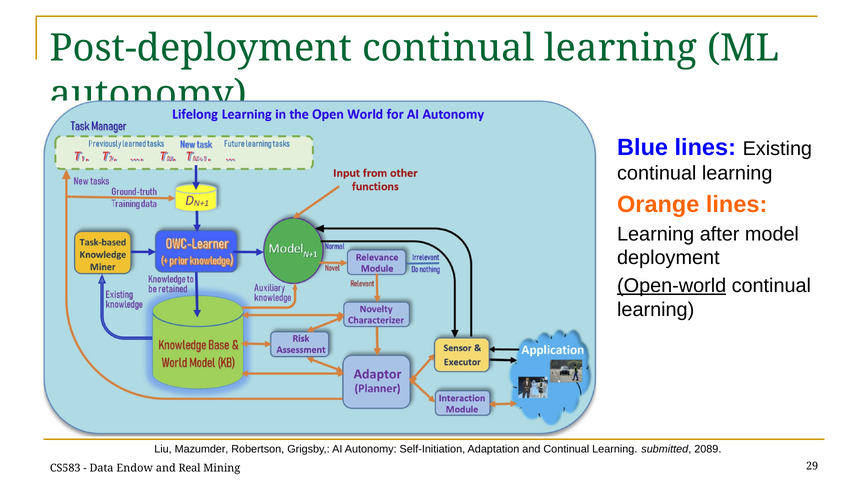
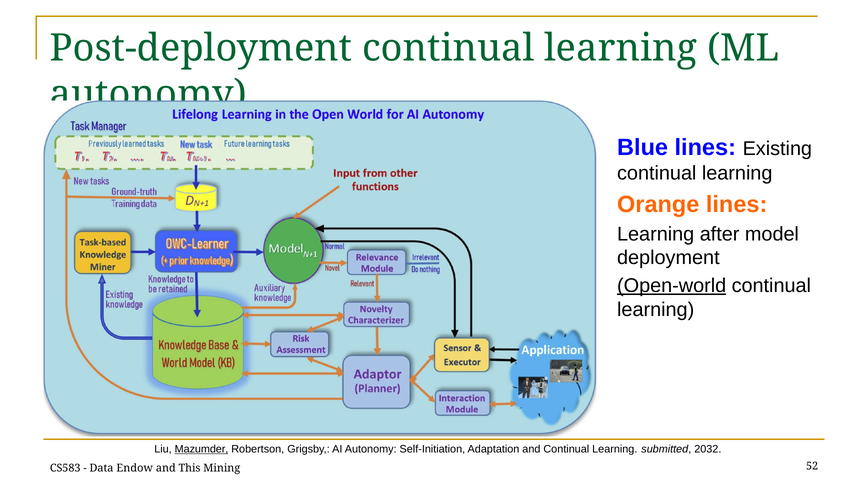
Mazumder underline: none -> present (202, 449)
2089: 2089 -> 2032 (708, 449)
Real: Real -> This (189, 468)
29: 29 -> 52 (812, 466)
